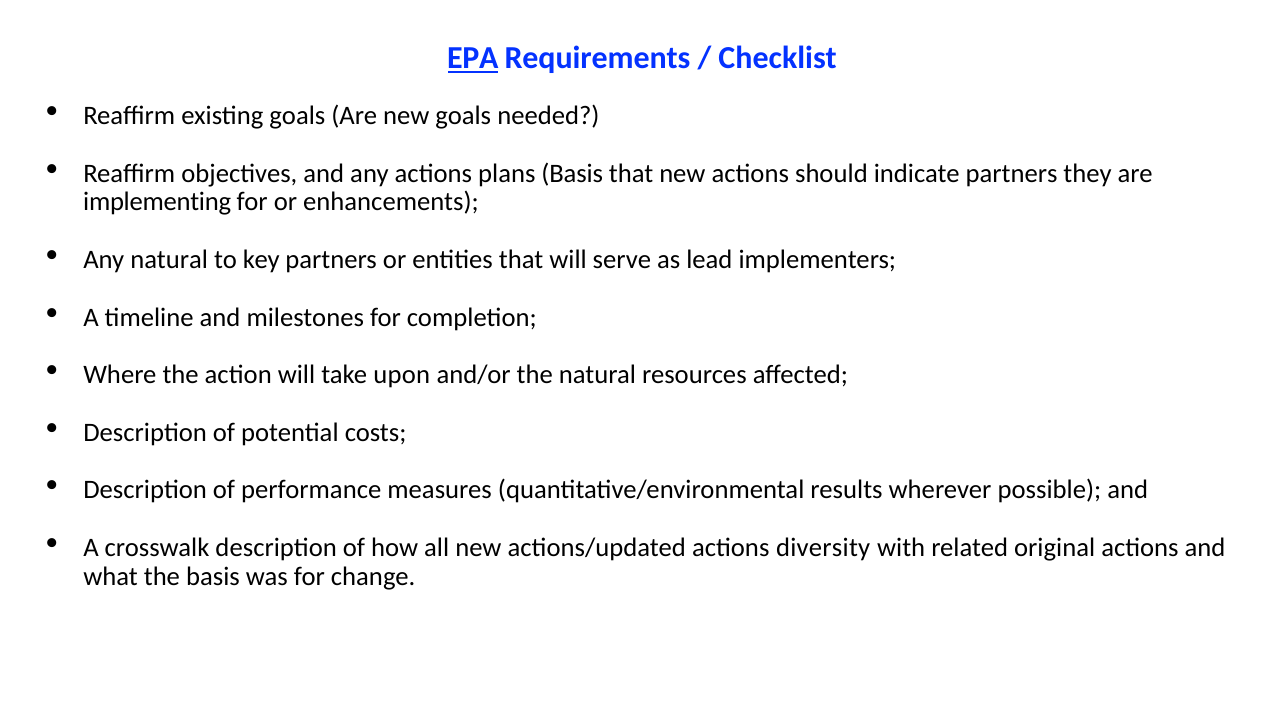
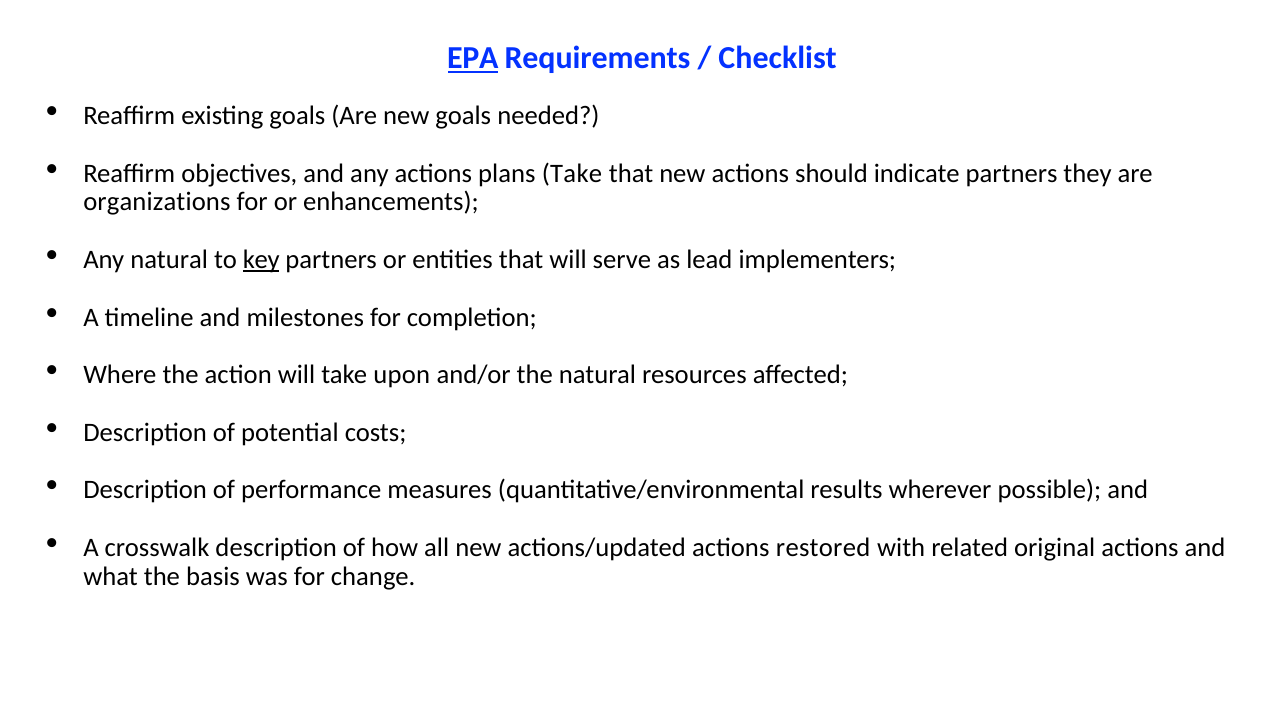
plans Basis: Basis -> Take (572, 173)
implementing: implementing -> organizations (157, 202)
key underline: none -> present (261, 260)
diversity: diversity -> restored (823, 548)
